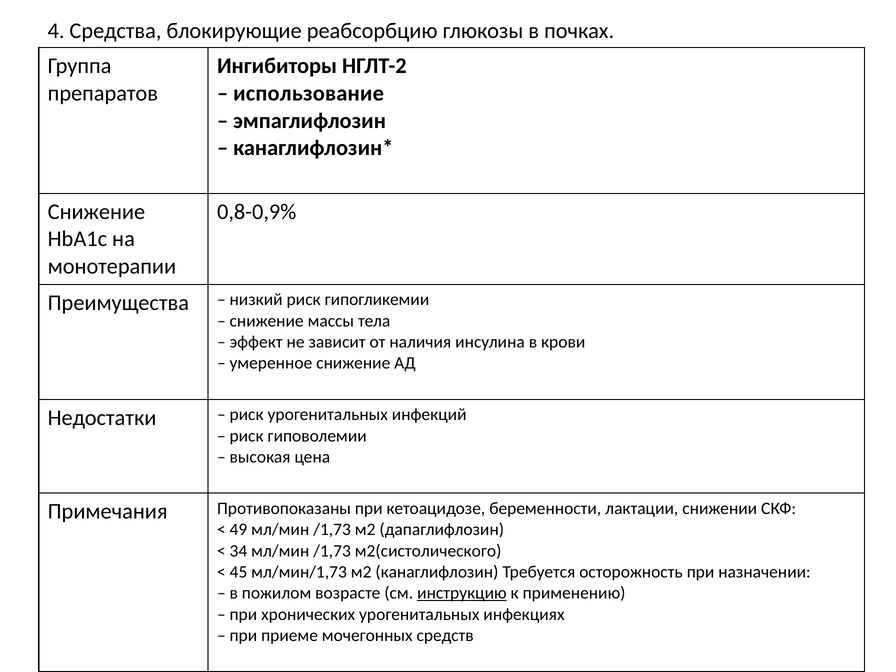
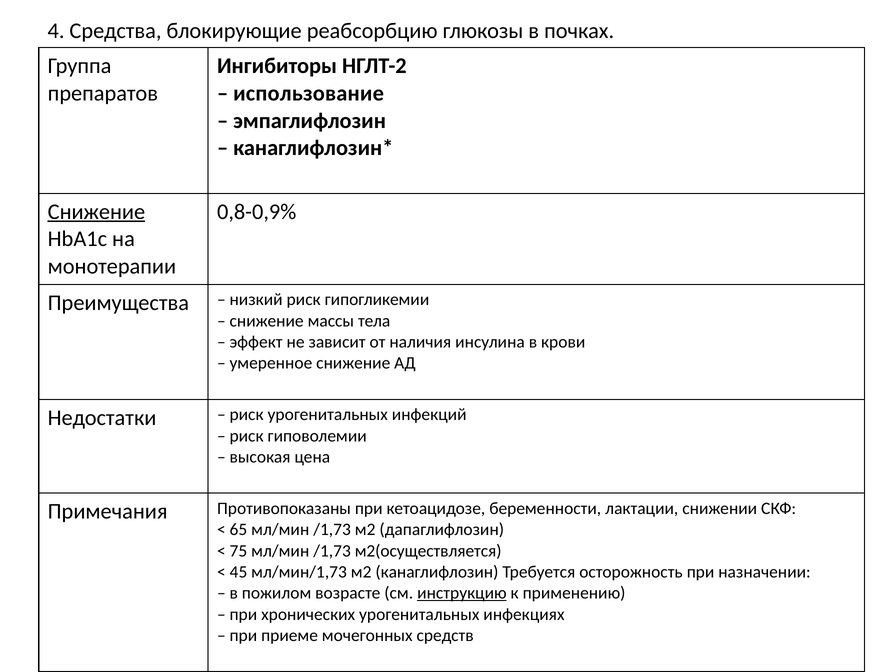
Снижение underline: none -> present (96, 212)
49: 49 -> 65 (238, 530)
34: 34 -> 75 (238, 551)
м2(систолического: м2(систолического -> м2(осуществляется (428, 551)
